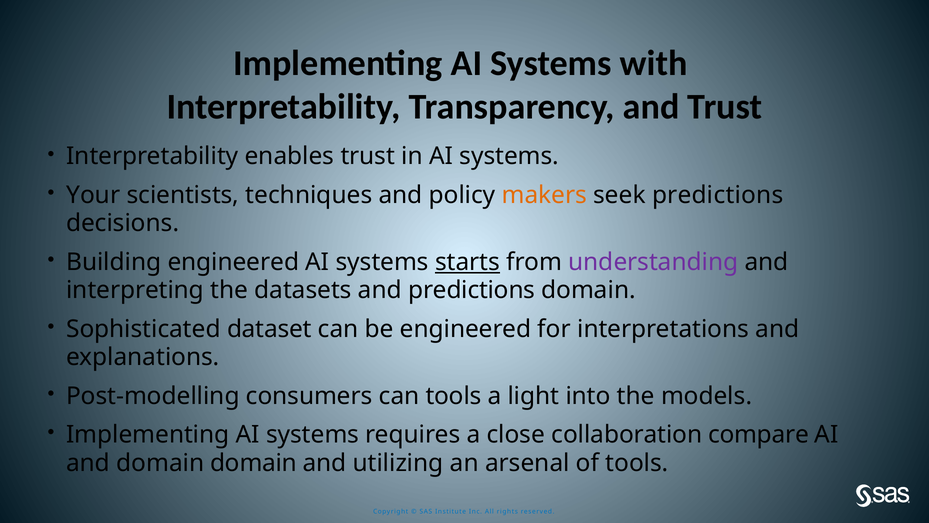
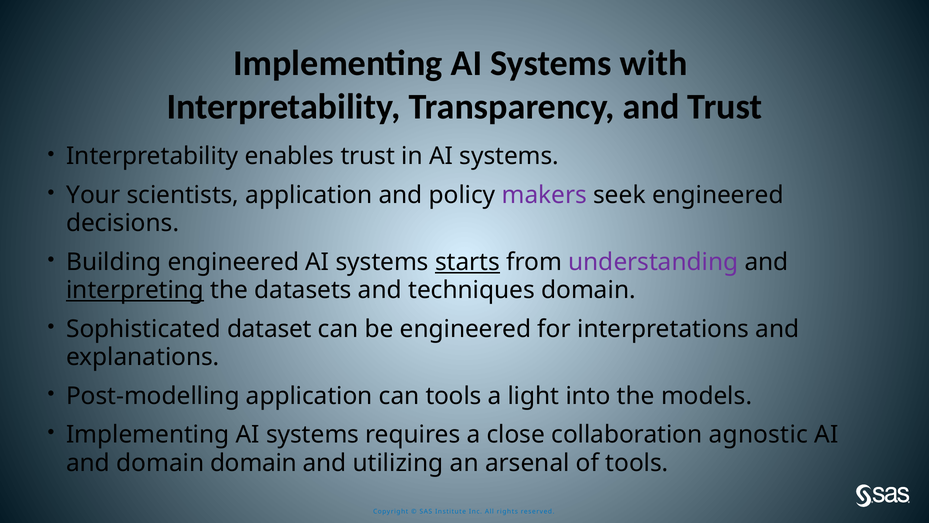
scientists techniques: techniques -> application (309, 195)
makers colour: orange -> purple (544, 195)
seek predictions: predictions -> engineered (718, 195)
interpreting underline: none -> present (135, 290)
and predictions: predictions -> techniques (472, 290)
Post-modelling consumers: consumers -> application (309, 396)
compare: compare -> agnostic (758, 434)
